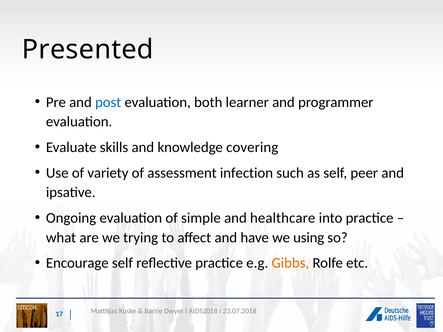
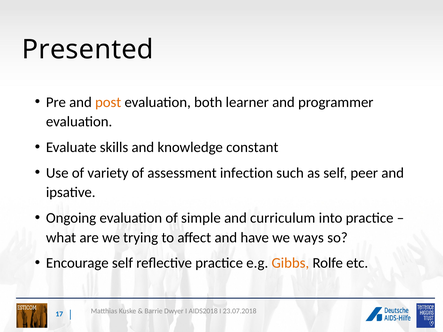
post colour: blue -> orange (108, 102)
covering: covering -> constant (252, 147)
healthcare: healthcare -> curriculum (283, 218)
using: using -> ways (309, 238)
